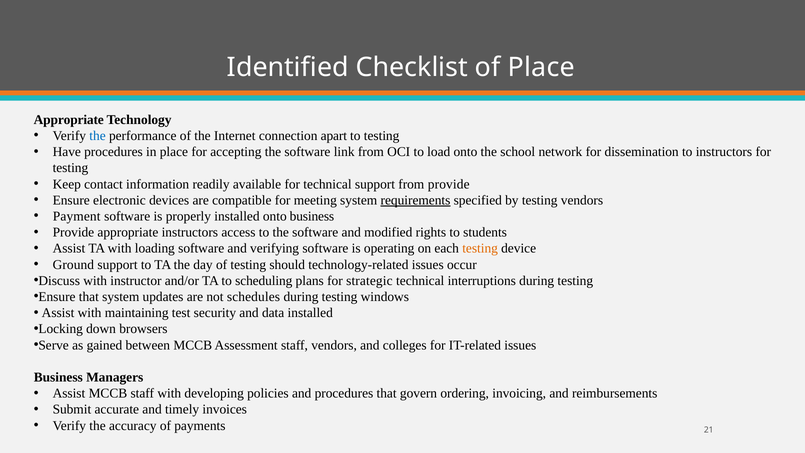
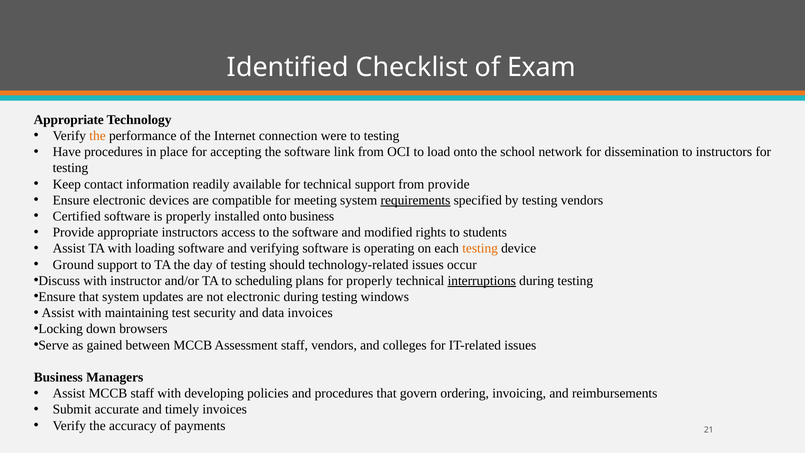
of Place: Place -> Exam (541, 68)
the colour: blue -> orange (98, 136)
apart: apart -> were (334, 136)
Payment: Payment -> Certified (77, 216)
for strategic: strategic -> properly (369, 281)
interruptions underline: none -> present (482, 281)
not schedules: schedules -> electronic (254, 297)
data installed: installed -> invoices (310, 313)
